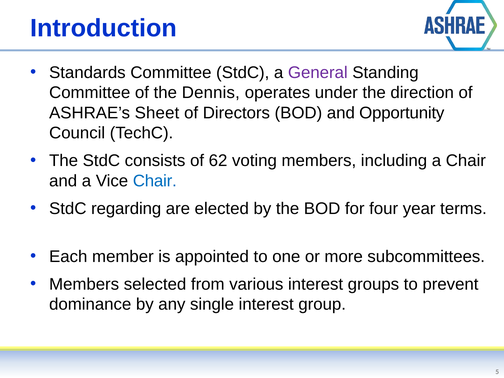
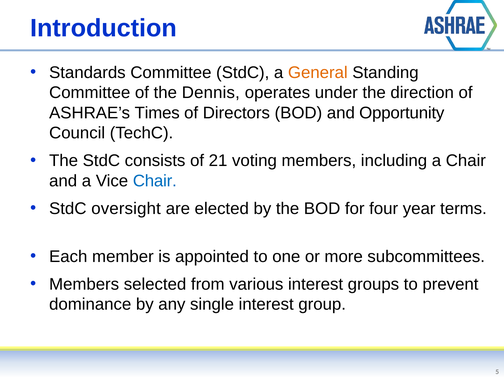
General colour: purple -> orange (318, 73)
Sheet: Sheet -> Times (157, 113)
62: 62 -> 21 (218, 161)
regarding: regarding -> oversight (126, 209)
